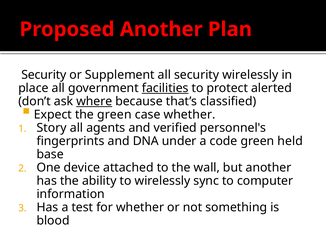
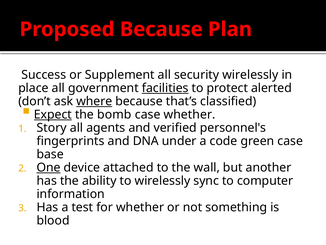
Proposed Another: Another -> Because (161, 29)
Security: Security -> Success (44, 75)
Expect underline: none -> present (53, 114)
the green: green -> bomb (114, 114)
green held: held -> case (290, 141)
One underline: none -> present (49, 167)
